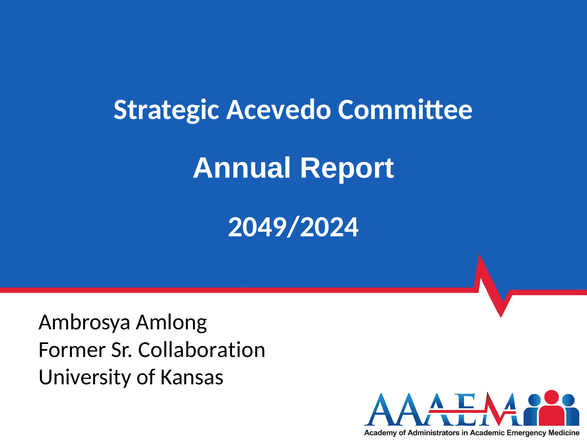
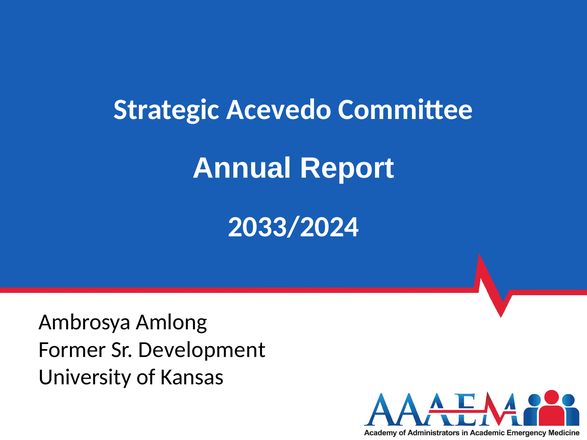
2049/2024: 2049/2024 -> 2033/2024 (293, 227)
Collaboration: Collaboration -> Development (202, 350)
